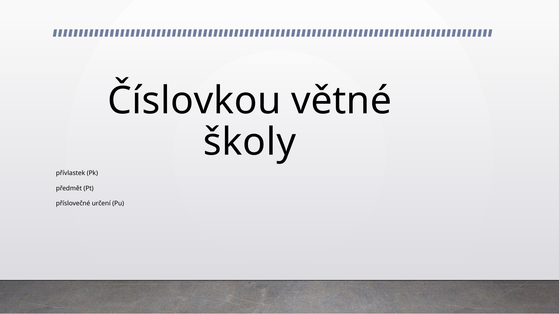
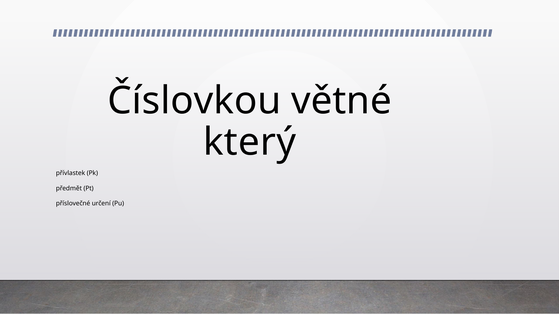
školy: školy -> který (250, 142)
